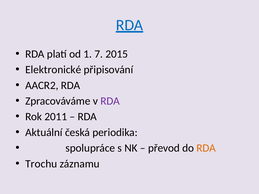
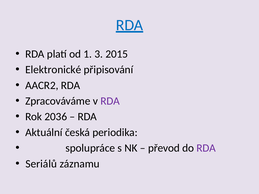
7: 7 -> 3 (99, 54)
2011: 2011 -> 2036 (56, 117)
RDA colour: orange -> purple (206, 148)
Trochu: Trochu -> Seriálů (41, 164)
